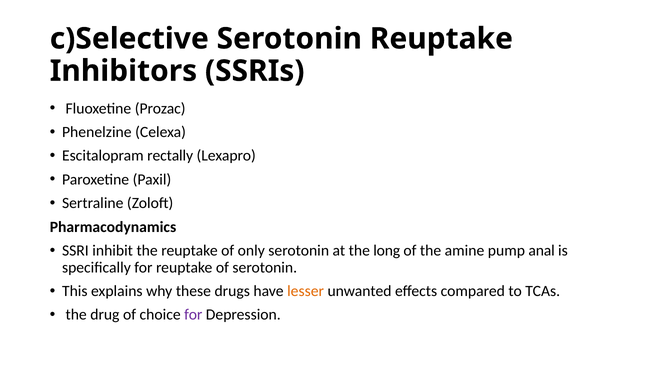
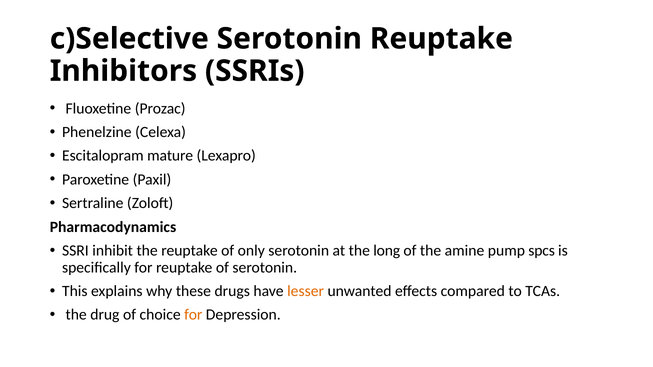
rectally: rectally -> mature (170, 156)
anal: anal -> spcs (542, 251)
for colour: purple -> orange (193, 315)
